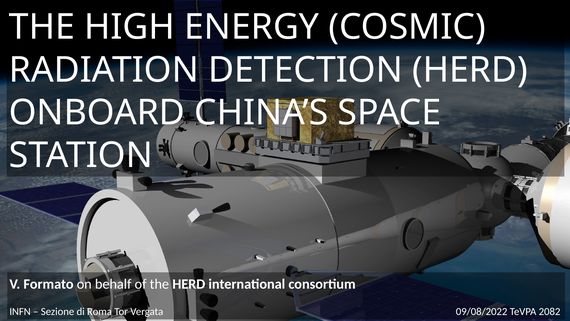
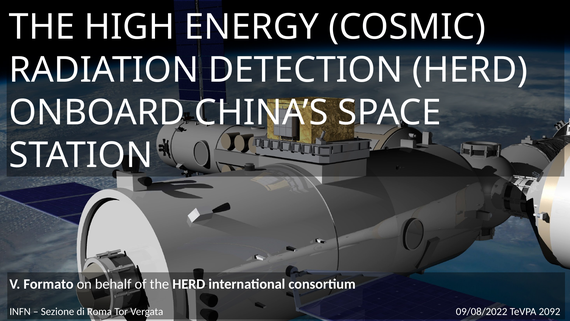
2082: 2082 -> 2092 (550, 311)
